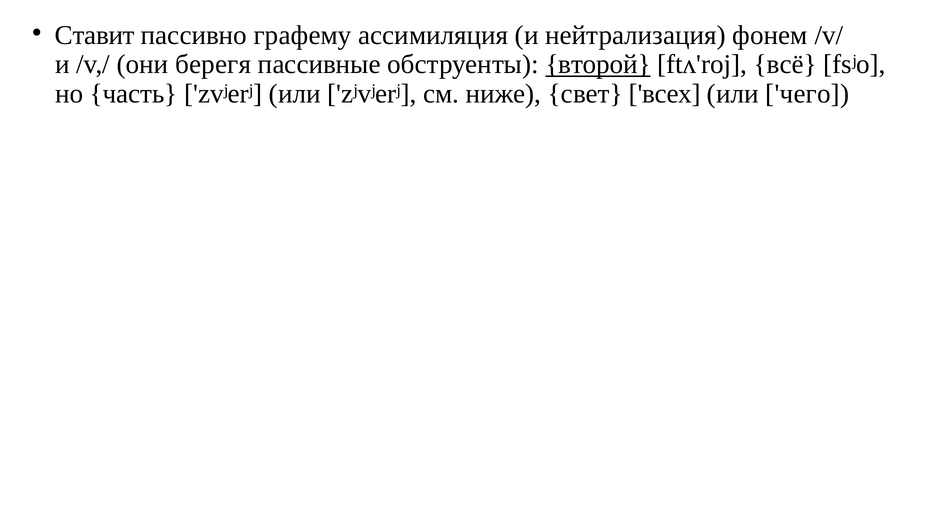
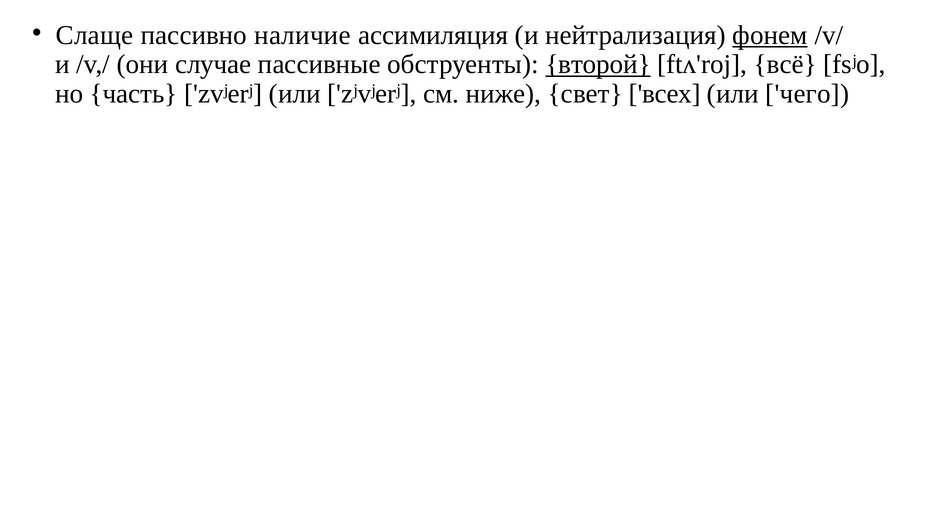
Ставит: Ставит -> Слаще (95, 35)
графему: графему -> наличие (303, 35)
фонем underline: none -> present (770, 35)
берегя: берегя -> случае (213, 65)
